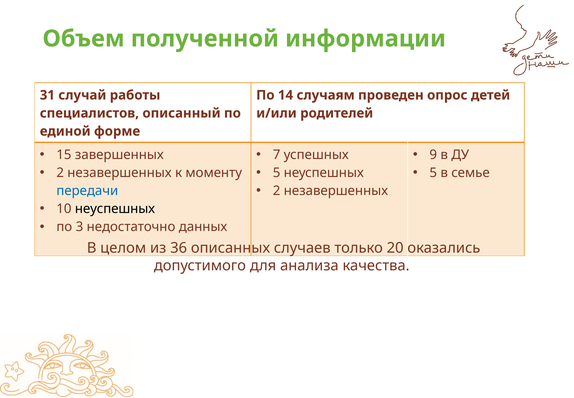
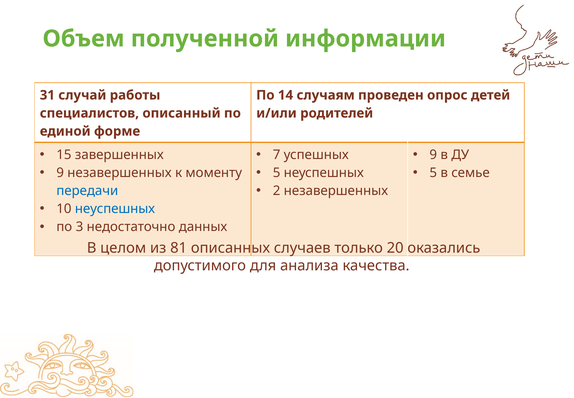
2: 2 -> 9 (60, 172)
неуспешных colour: black -> blue (115, 208)
36: 36 -> 81 (179, 248)
